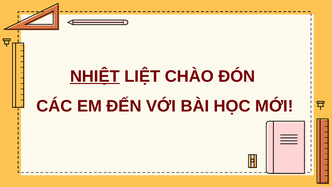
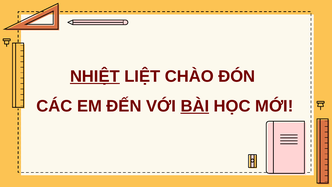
BÀI underline: none -> present (195, 106)
